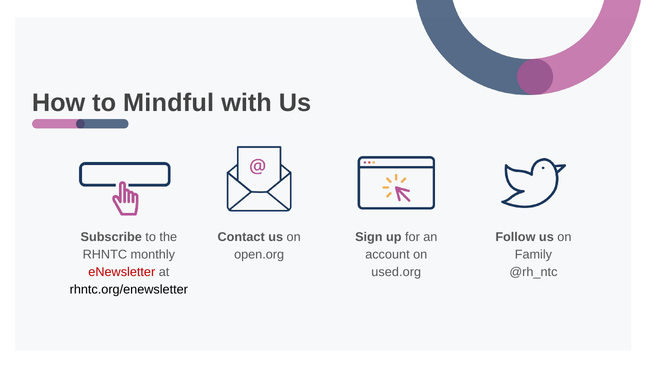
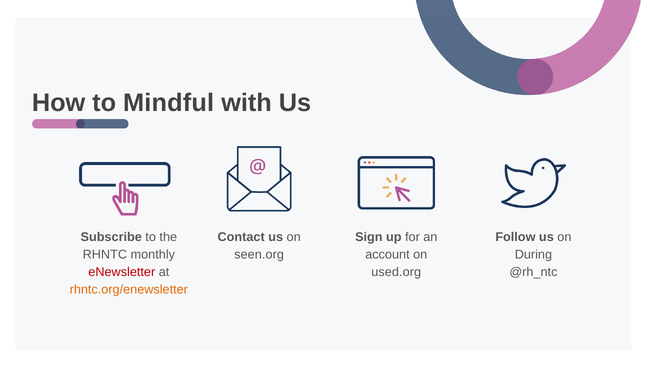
open.org: open.org -> seen.org (259, 255)
Family: Family -> During (533, 255)
rhntc.org/enewsletter colour: black -> orange (129, 290)
